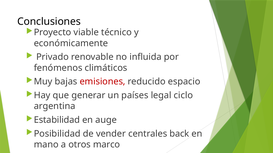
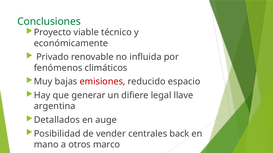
Conclusiones colour: black -> green (49, 22)
países: países -> difiere (135, 96)
ciclo: ciclo -> llave (183, 96)
Estabilidad: Estabilidad -> Detallados (57, 120)
